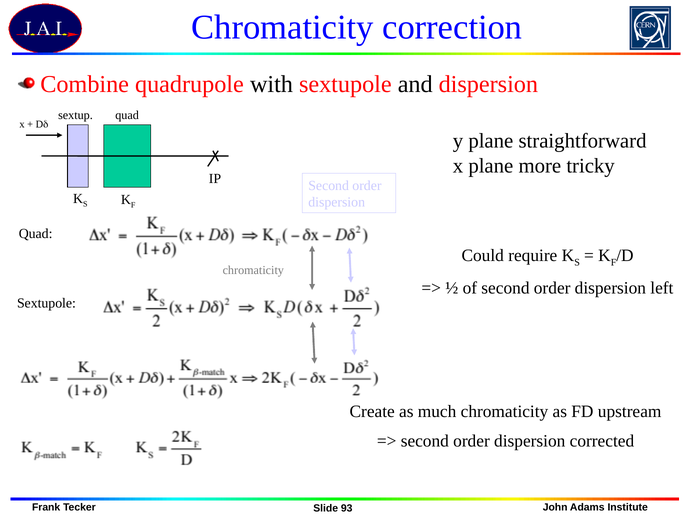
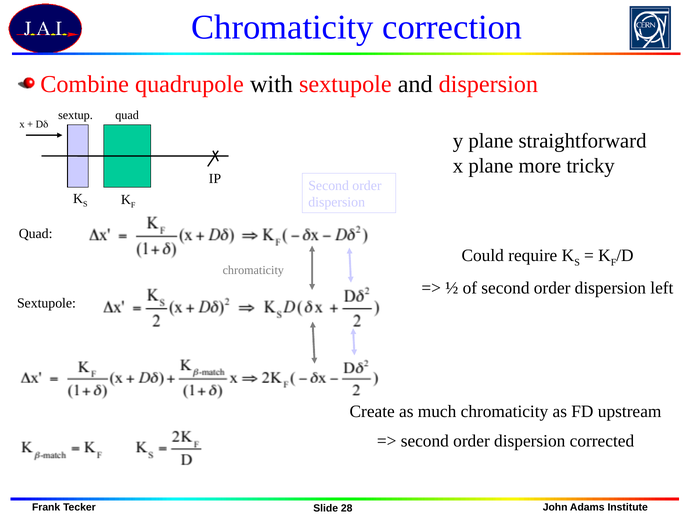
93: 93 -> 28 (347, 508)
